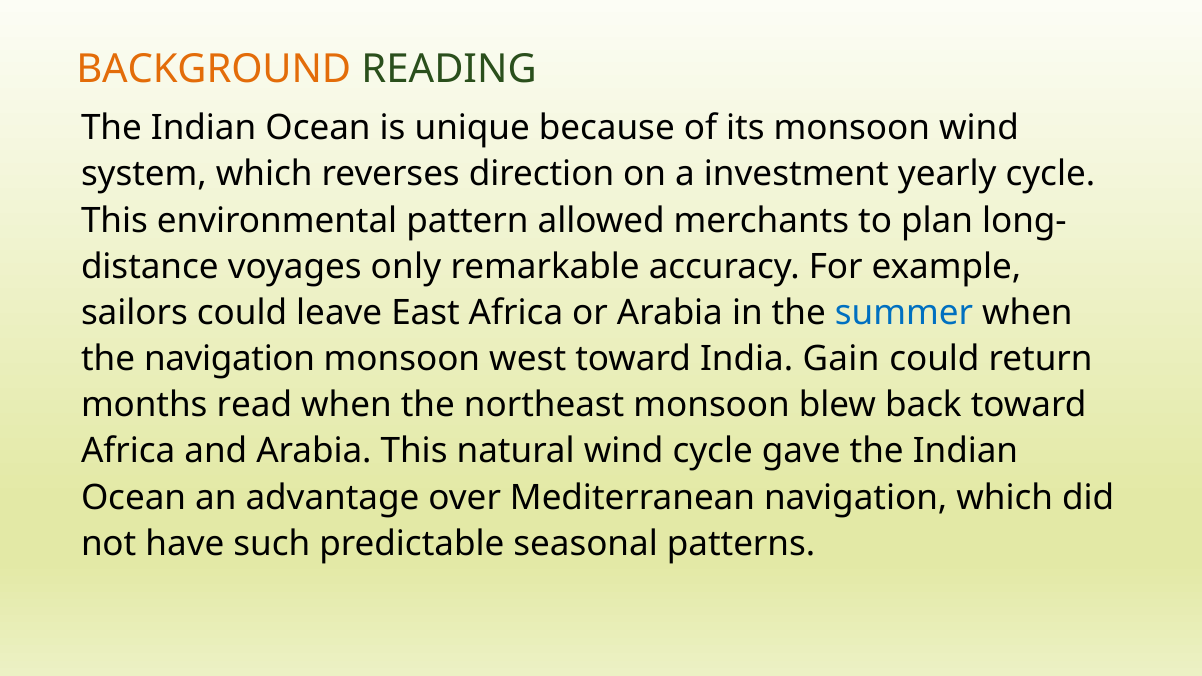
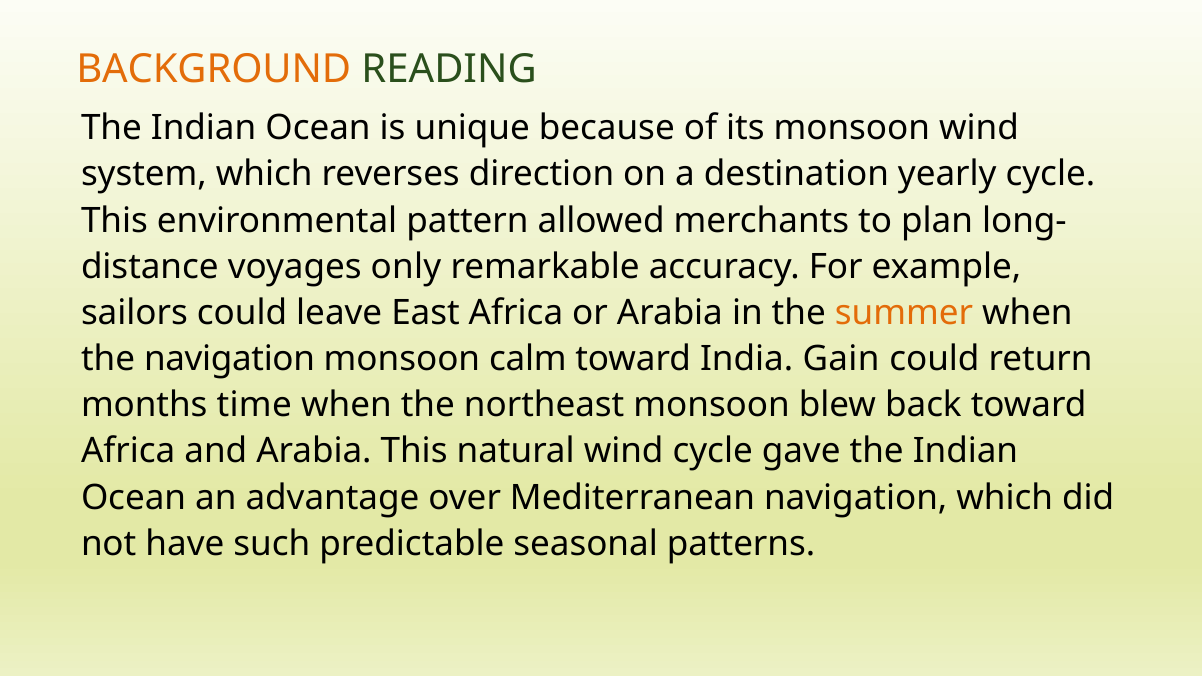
investment: investment -> destination (796, 174)
summer colour: blue -> orange (904, 313)
west: west -> calm (528, 359)
read: read -> time (254, 405)
